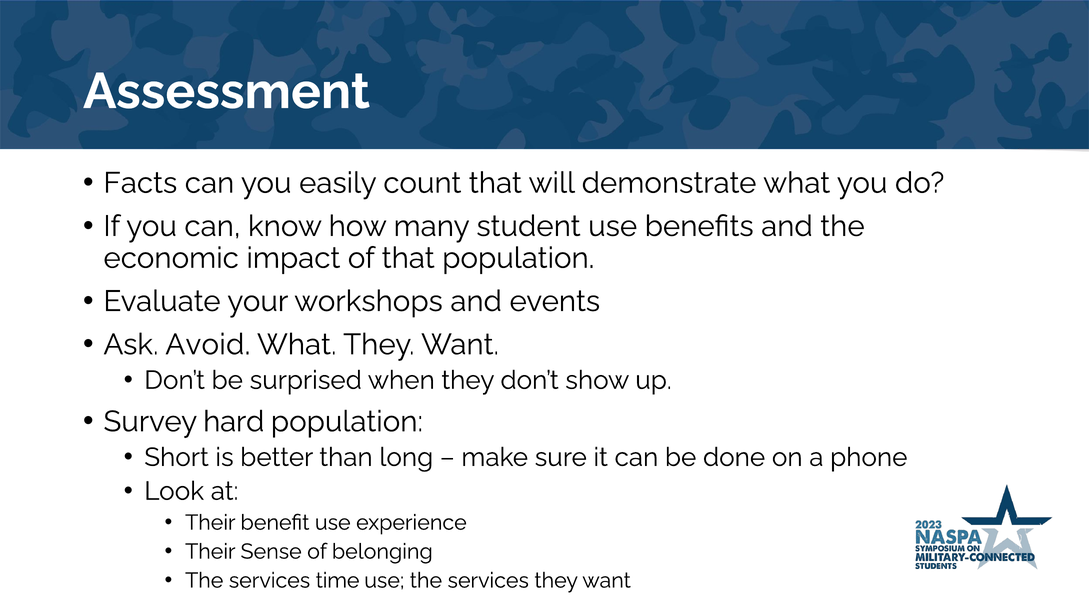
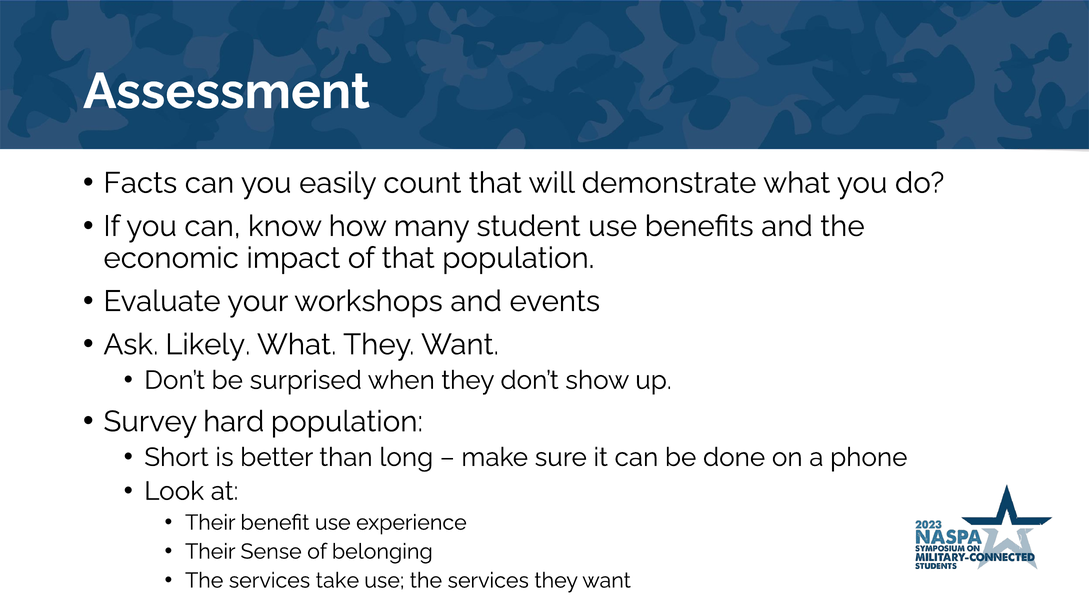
Avoid: Avoid -> Likely (208, 344)
time: time -> take (337, 580)
